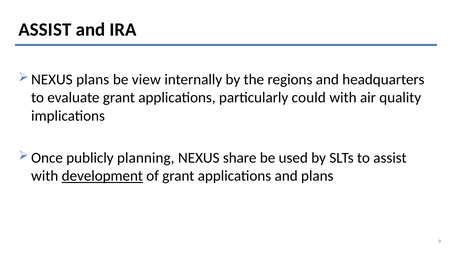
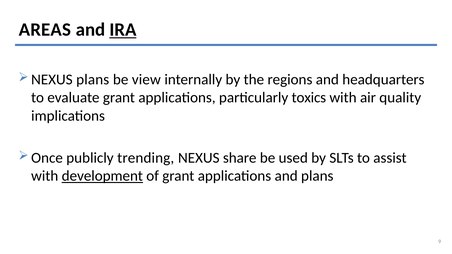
ASSIST: ASSIST -> AREAS (45, 30)
IRA underline: none -> present (123, 30)
could: could -> toxics (309, 98)
planning: planning -> trending (146, 158)
